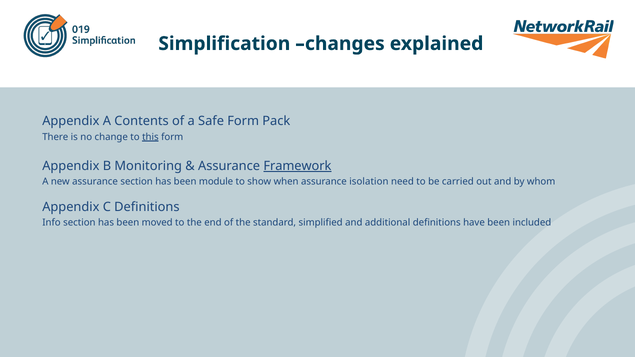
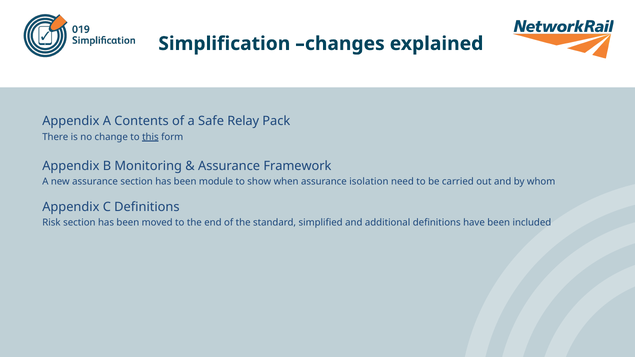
Safe Form: Form -> Relay (243, 121)
Framework underline: present -> none (297, 166)
Info: Info -> Risk (51, 223)
